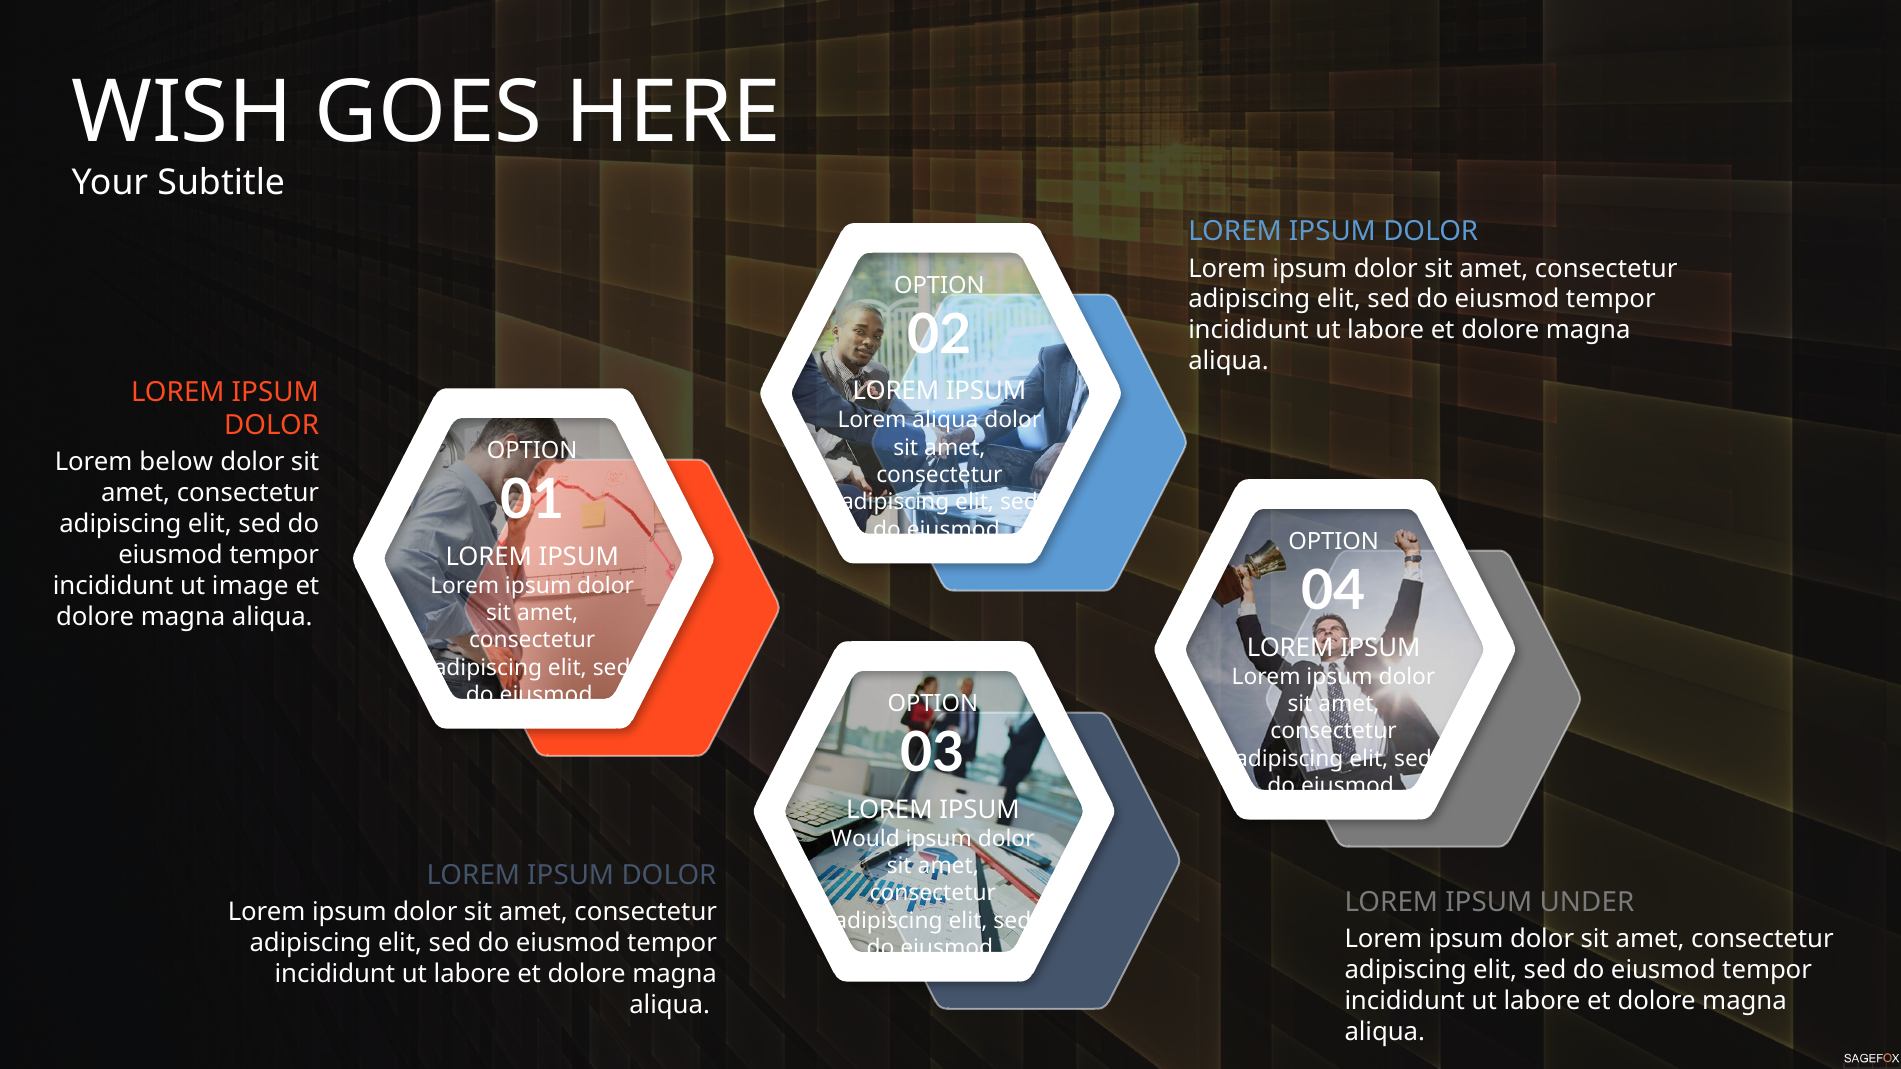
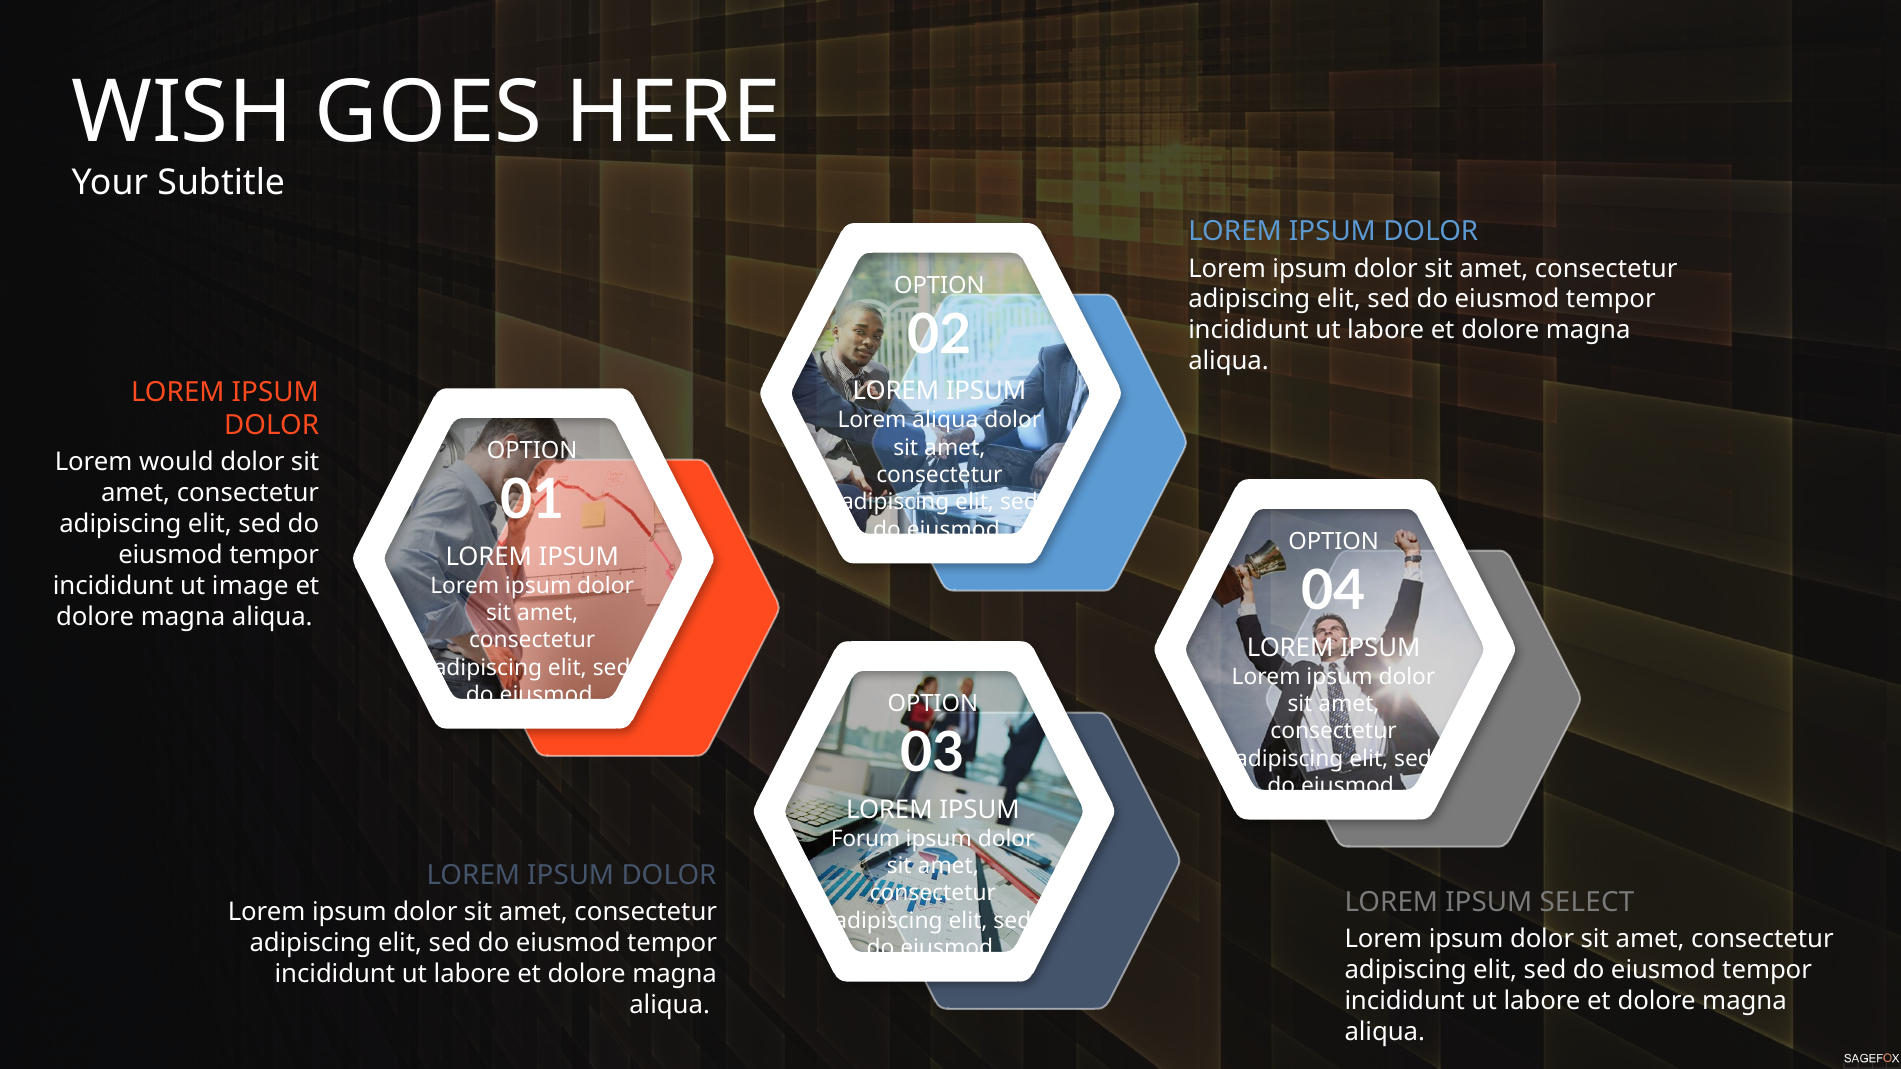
below: below -> would (176, 462)
Would: Would -> Forum (866, 839)
UNDER: UNDER -> SELECT (1587, 902)
